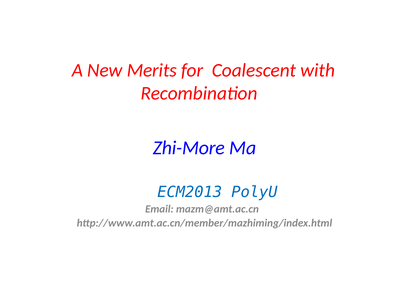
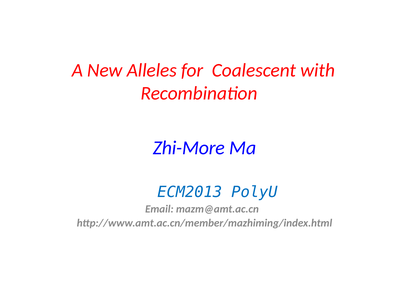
Merits: Merits -> Alleles (152, 70)
